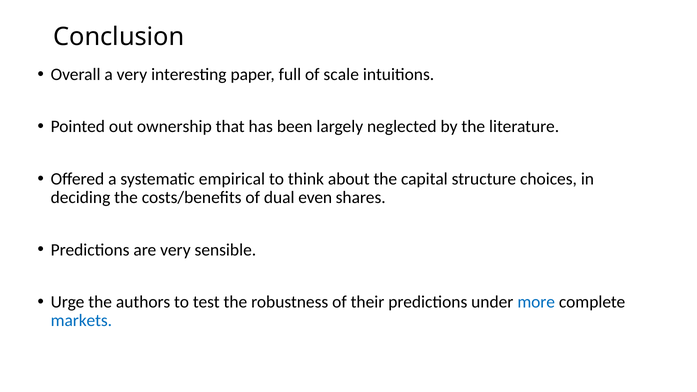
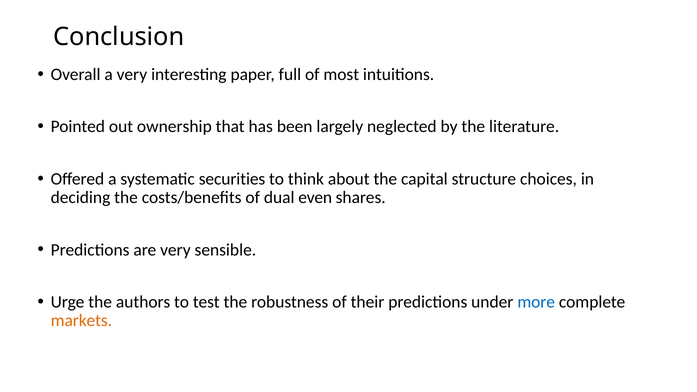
scale: scale -> most (341, 75)
empirical: empirical -> securities (232, 179)
markets colour: blue -> orange (81, 321)
